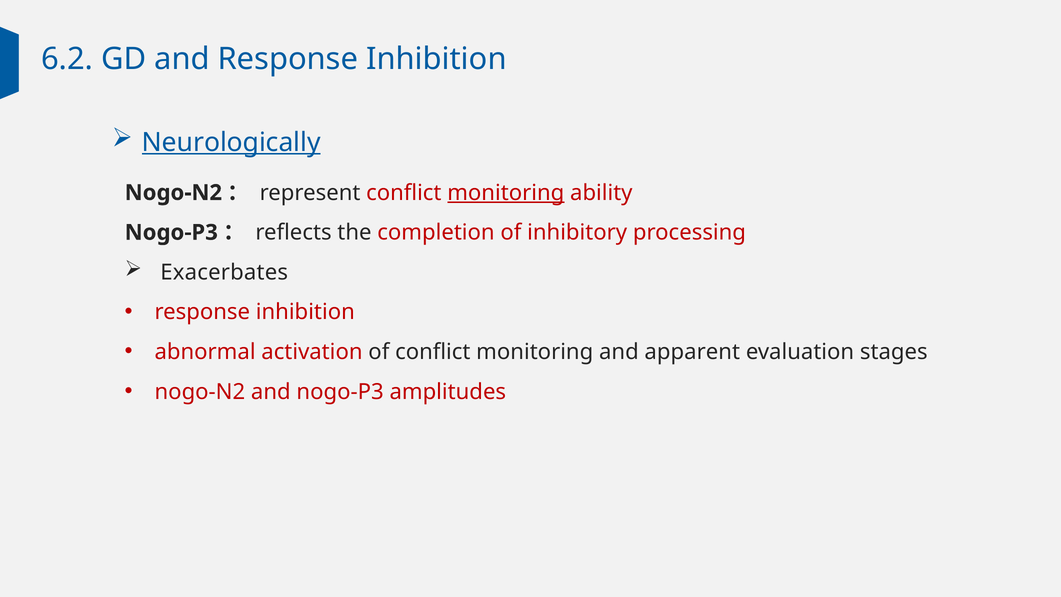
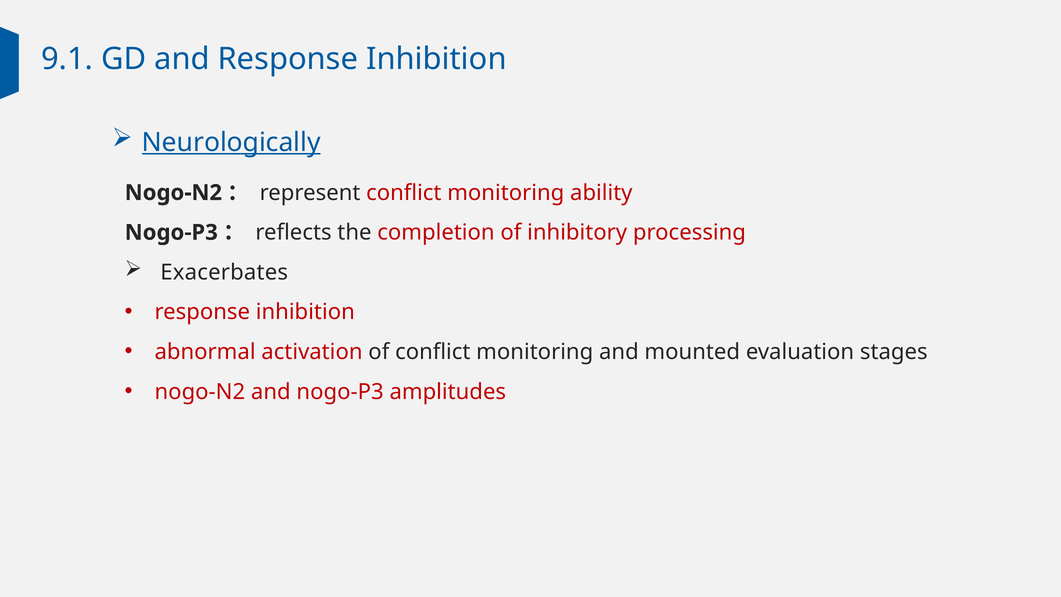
6.2: 6.2 -> 9.1 (67, 59)
monitoring underline: present -> none (506, 193)
apparent: apparent -> mounted (692, 352)
